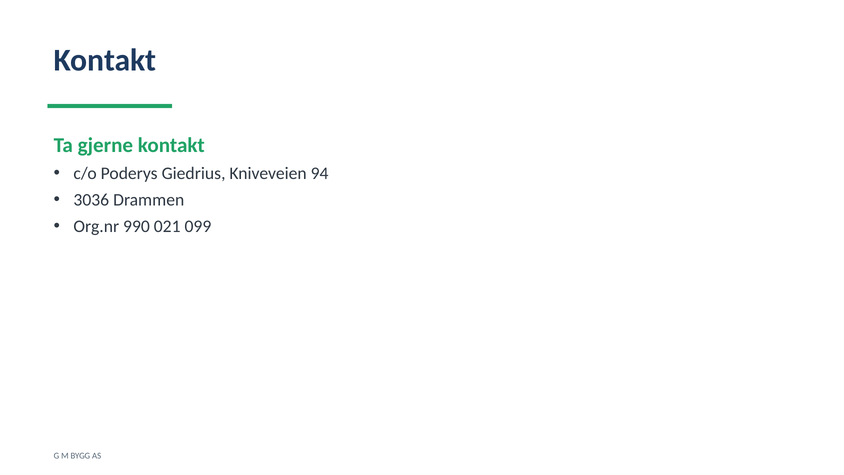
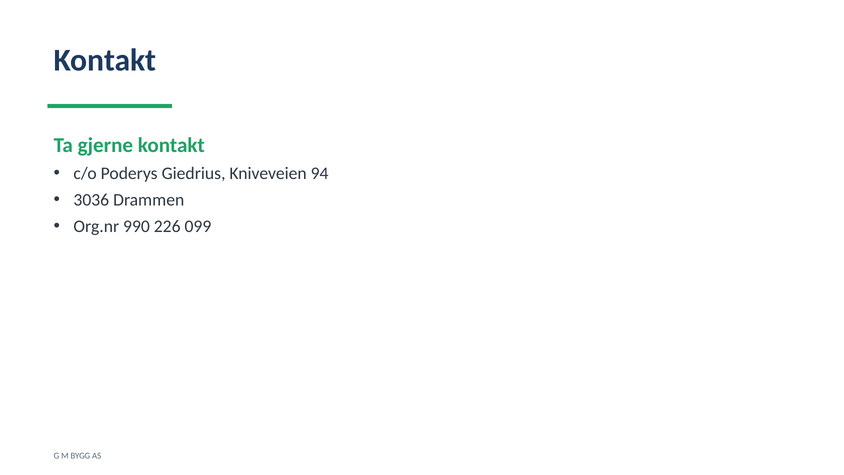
021: 021 -> 226 (167, 226)
